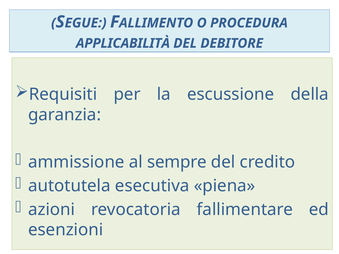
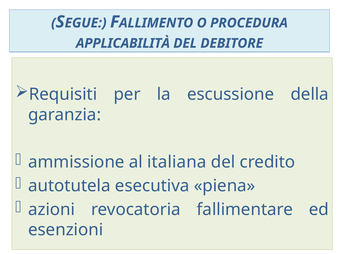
sempre: sempre -> italiana (177, 162)
